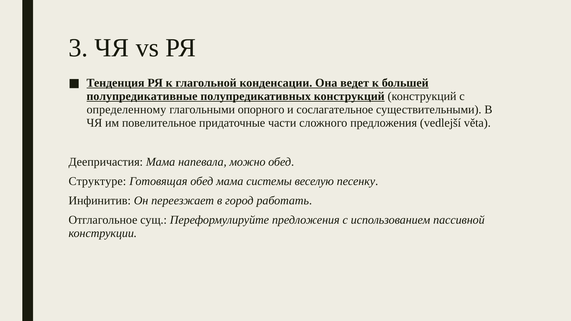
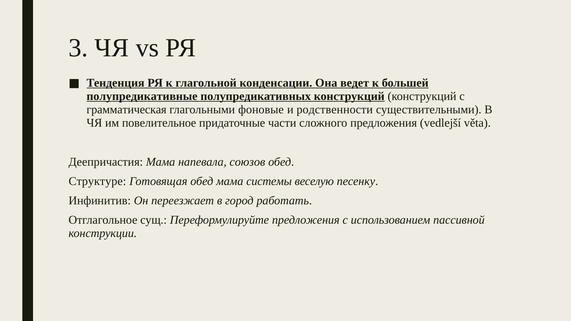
определенному: определенному -> грамматическая (127, 110)
опорного: опорного -> фоновые (261, 110)
сослагательное: сослагательное -> родственности (335, 110)
можно: можно -> союзов (247, 162)
